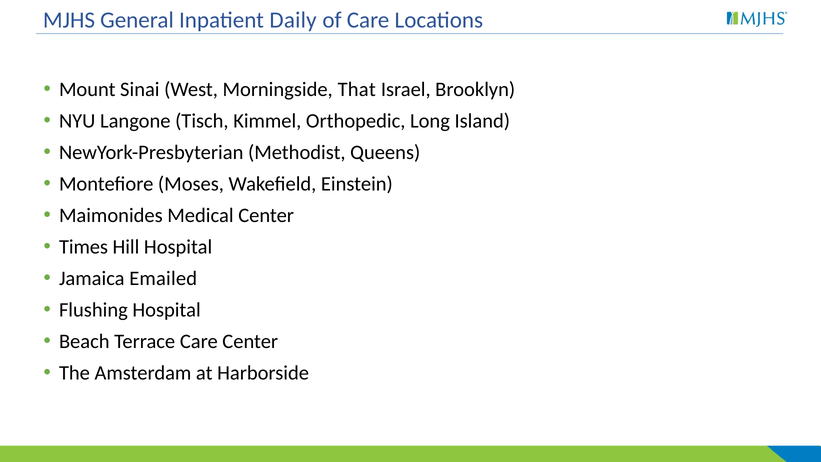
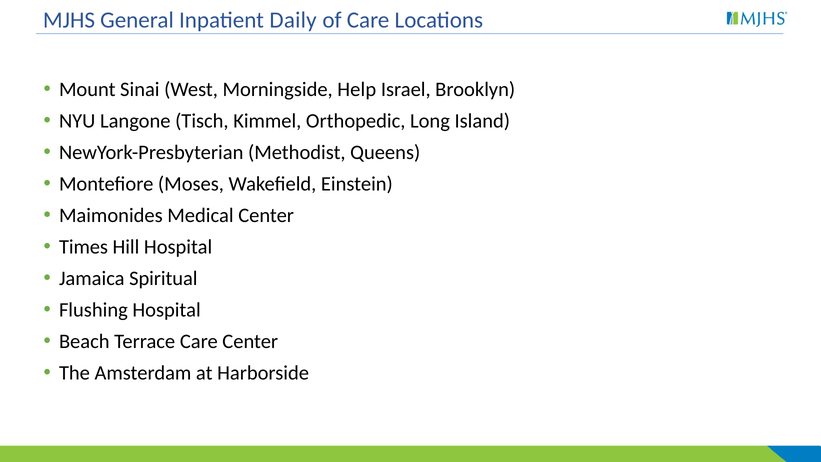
That: That -> Help (357, 89)
Emailed: Emailed -> Spiritual (163, 278)
